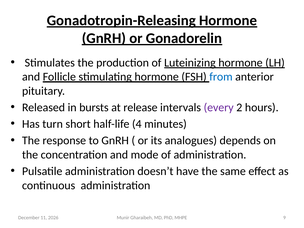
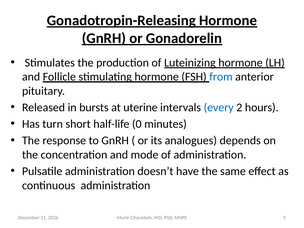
release: release -> uterine (140, 107)
every colour: purple -> blue (219, 107)
4: 4 -> 0 (137, 124)
